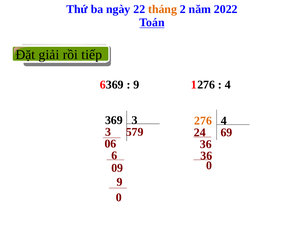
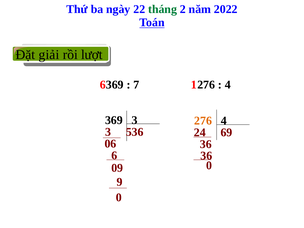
tháng colour: orange -> green (163, 9)
tiếp: tiếp -> lượt (92, 55)
9: 9 -> 7 (136, 85)
579: 579 -> 536 (135, 132)
